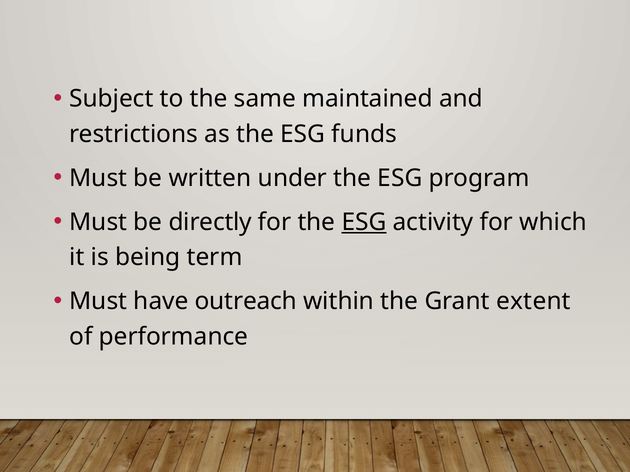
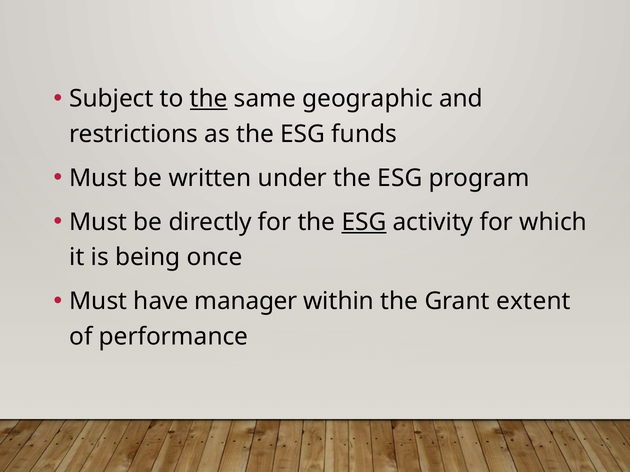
the underline: none -> present (209, 99)
maintained: maintained -> geographic (368, 99)
term: term -> once (215, 258)
outreach: outreach -> manager (246, 302)
